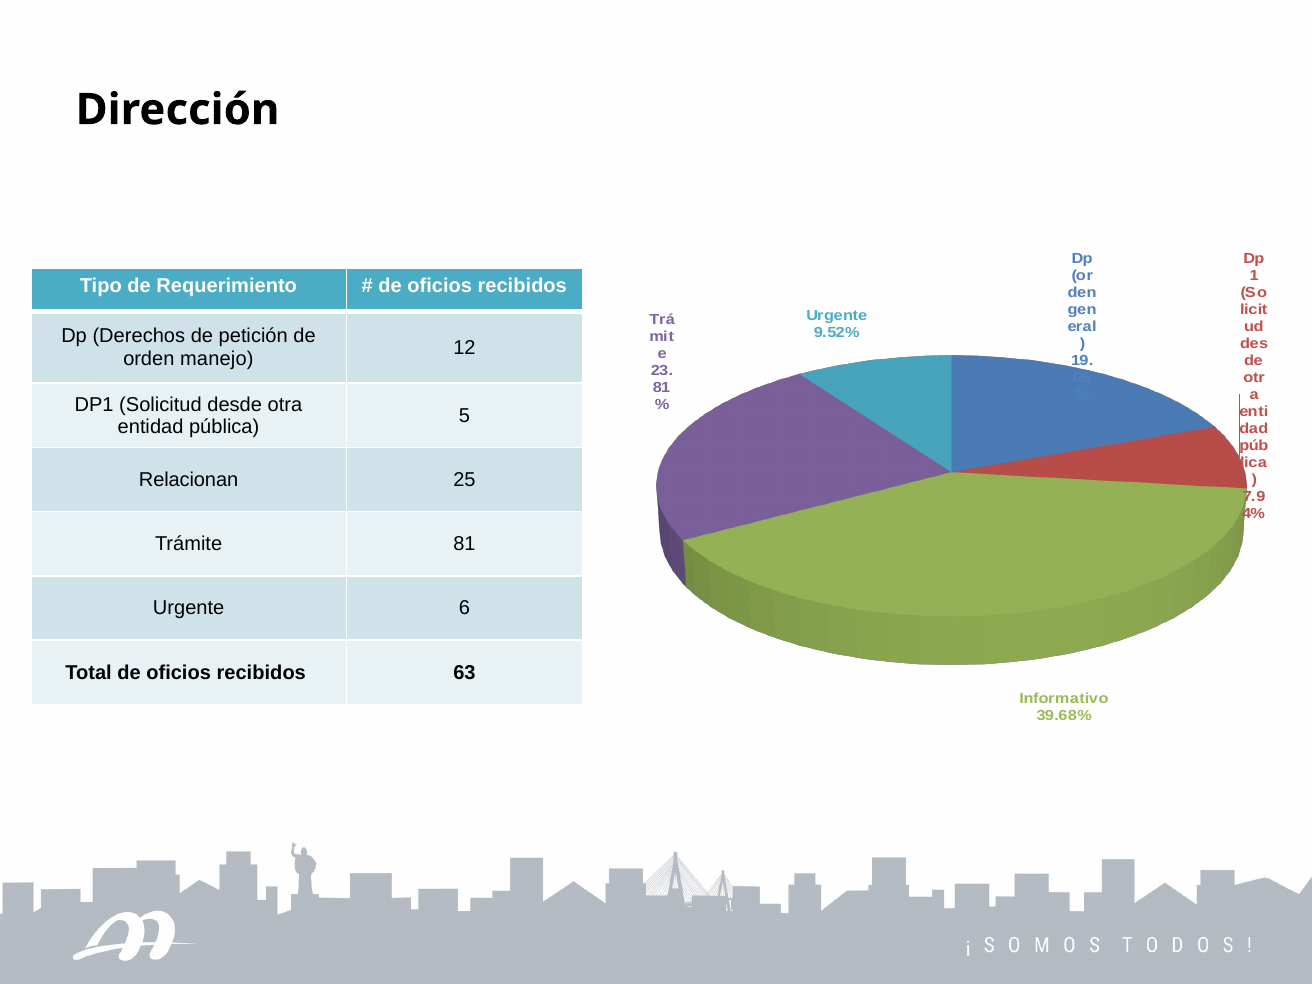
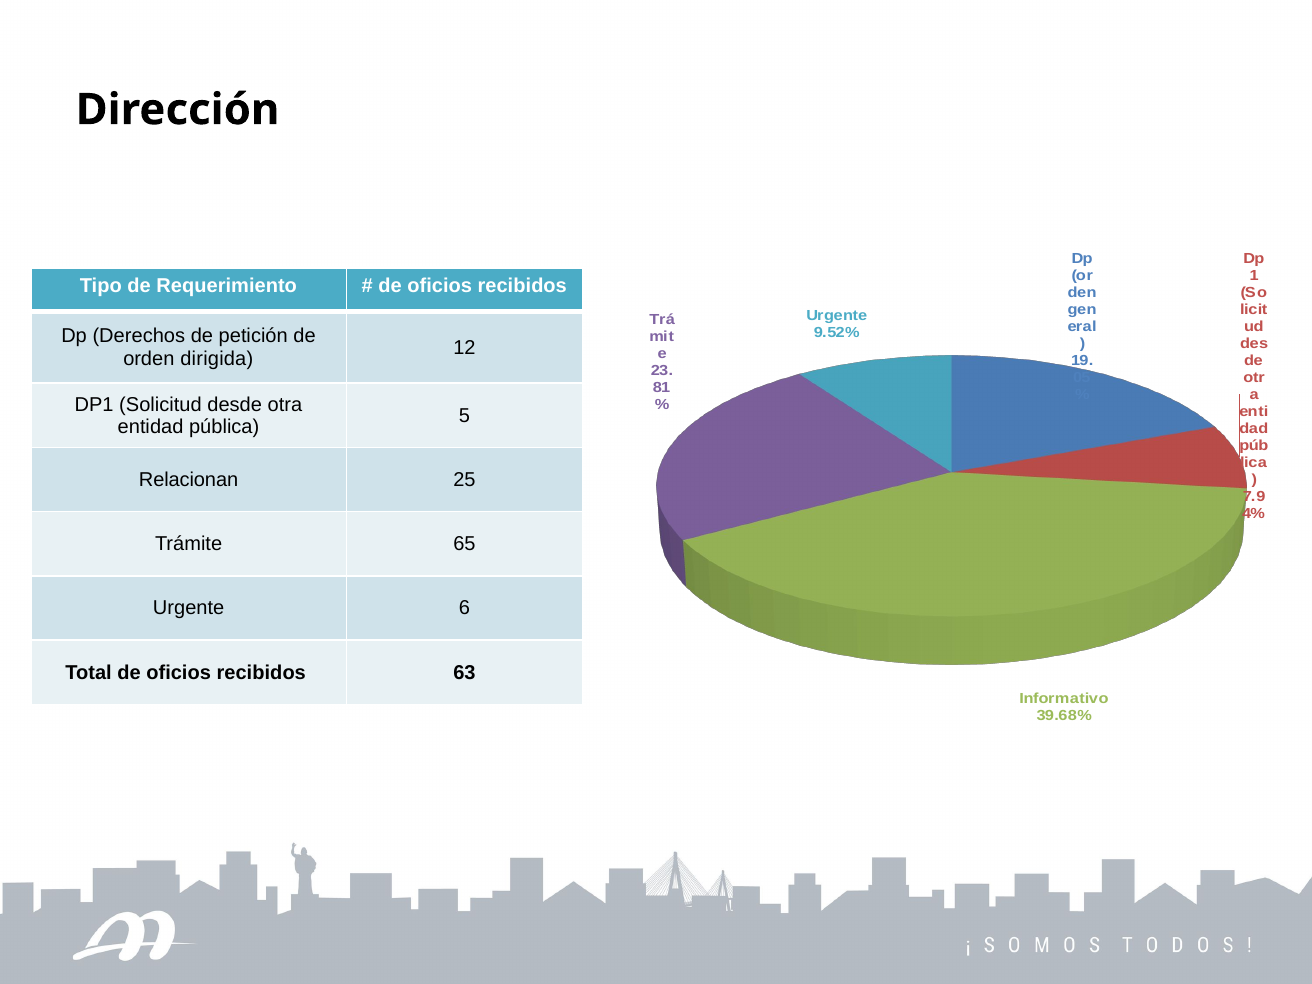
manejo: manejo -> dirigida (217, 359)
Trámite 81: 81 -> 65 (464, 544)
